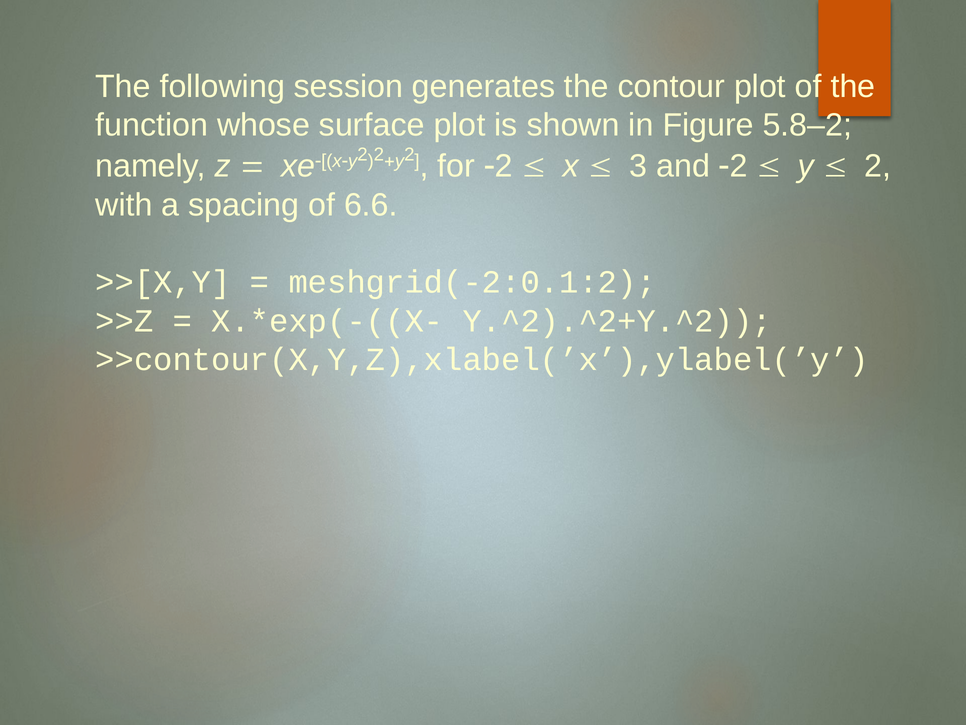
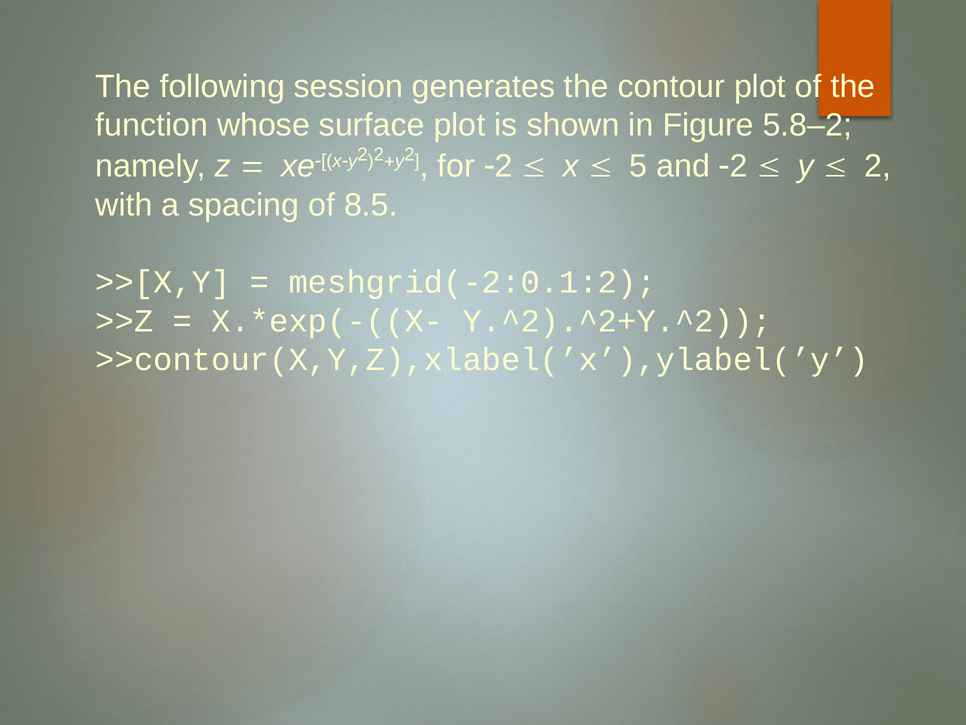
3: 3 -> 5 (638, 166)
6.6: 6.6 -> 8.5 (371, 205)
